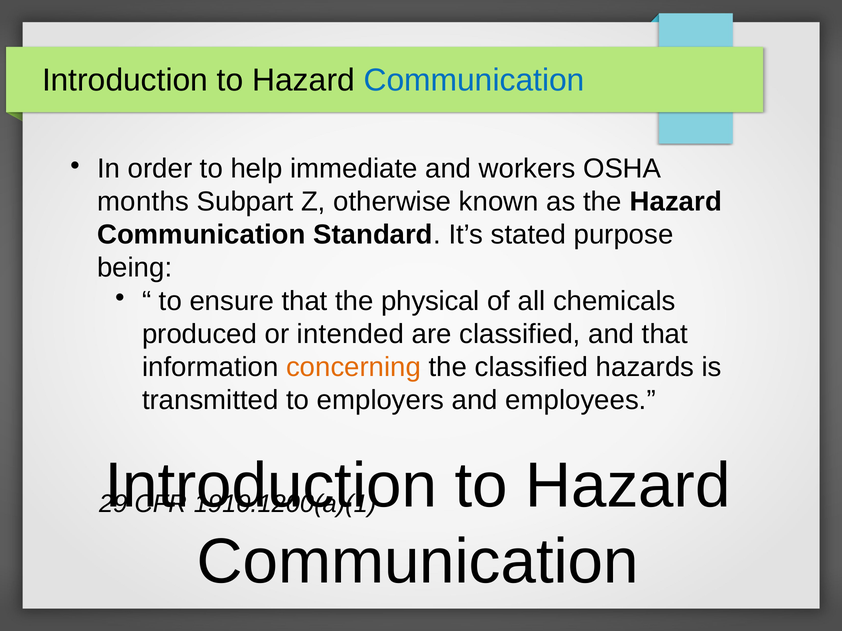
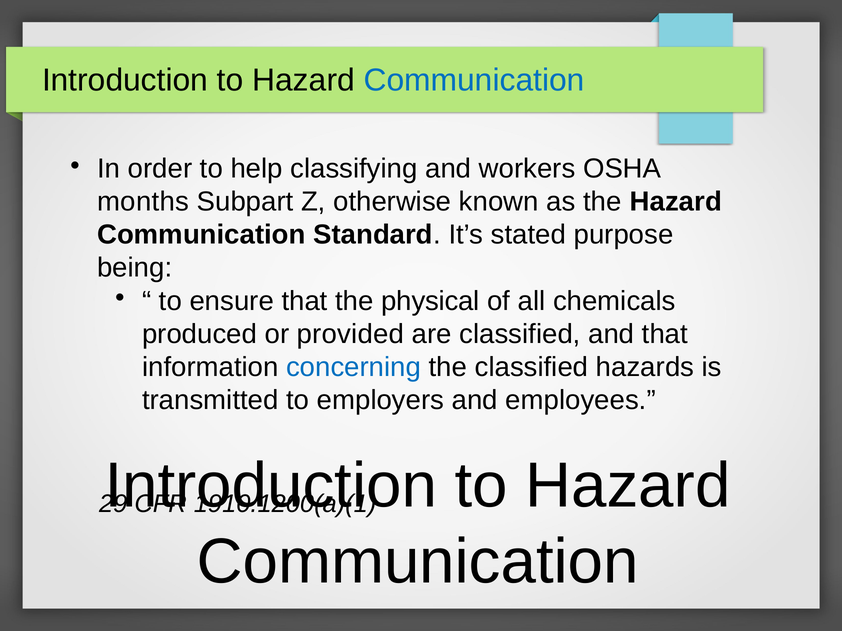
immediate: immediate -> classifying (354, 169)
intended: intended -> provided (351, 334)
concerning colour: orange -> blue (354, 367)
